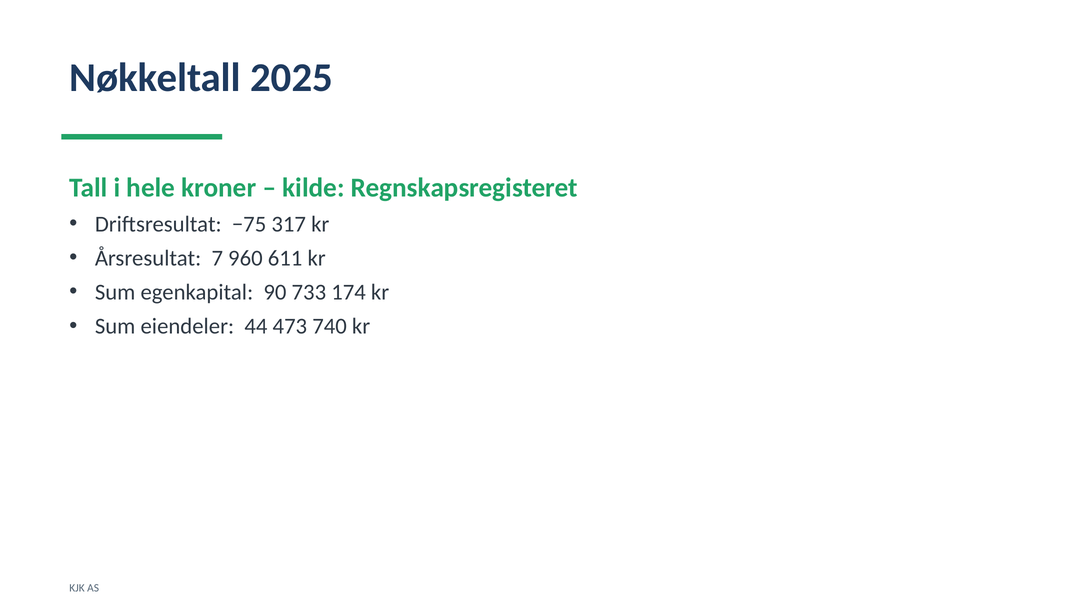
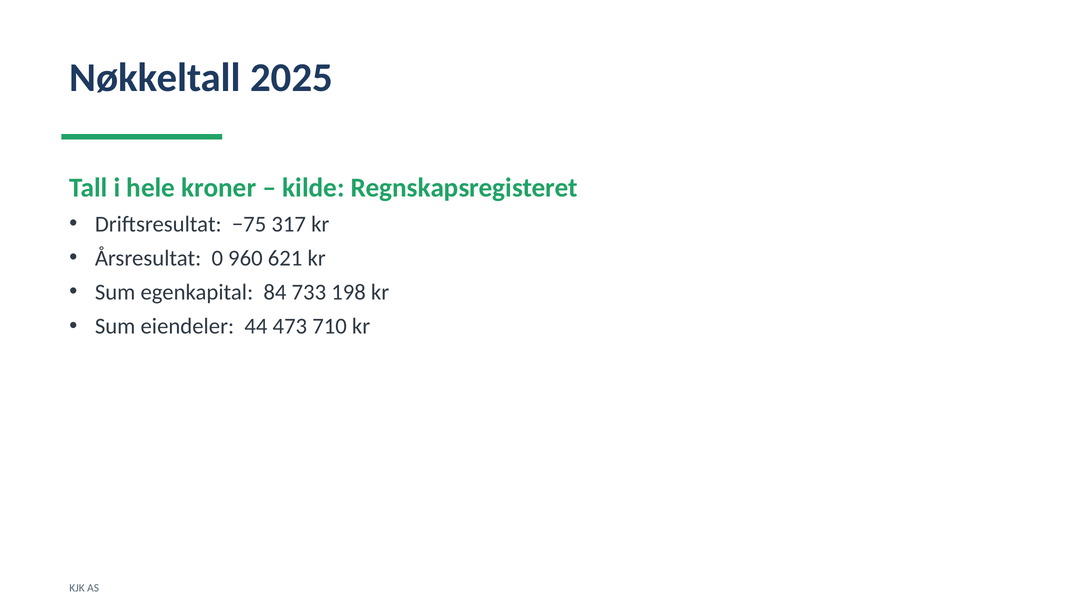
7: 7 -> 0 (217, 258)
611: 611 -> 621 (285, 258)
90: 90 -> 84 (275, 292)
174: 174 -> 198 (349, 292)
740: 740 -> 710 (330, 326)
